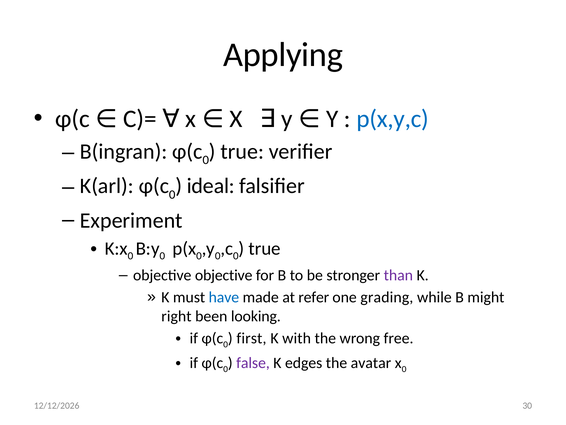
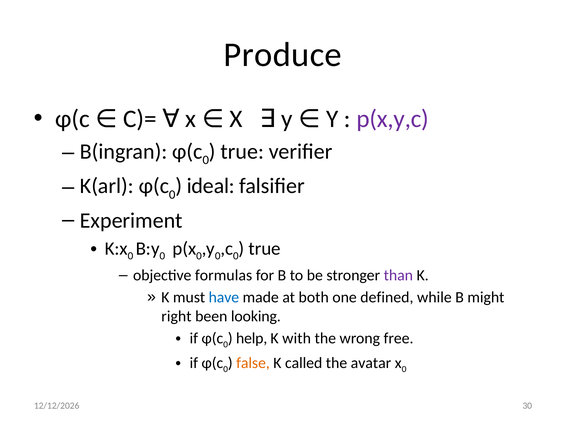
Applying: Applying -> Produce (283, 55)
p(x,y,c colour: blue -> purple (393, 119)
objective objective: objective -> formulas (224, 275)
refer: refer -> both (314, 297)
grading: grading -> defined (387, 297)
first: first -> help (252, 338)
false colour: purple -> orange (253, 363)
edges: edges -> called (304, 363)
